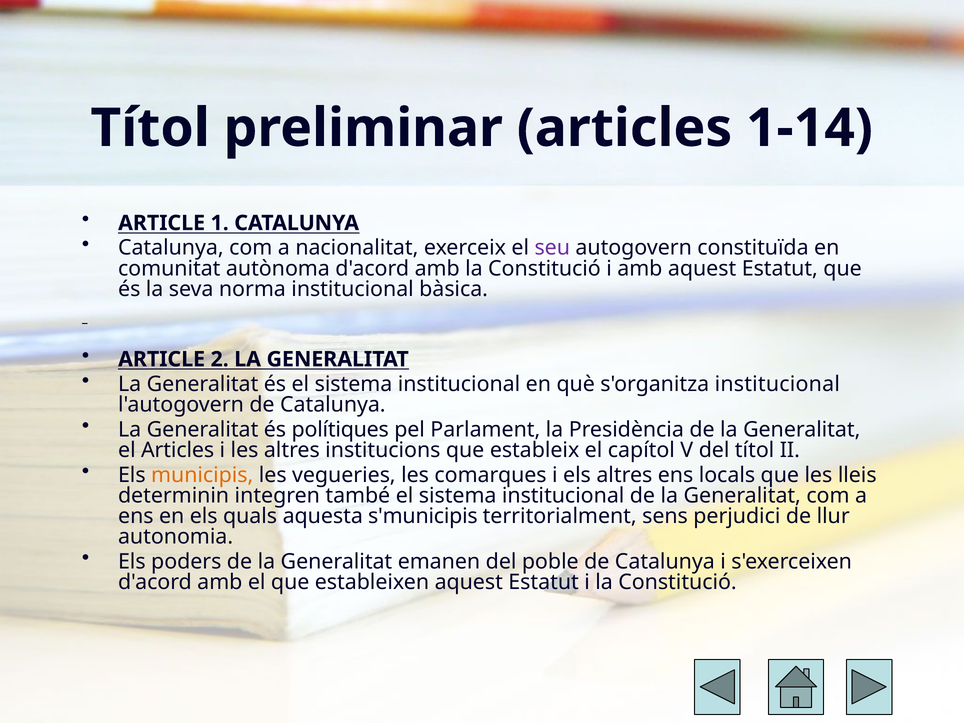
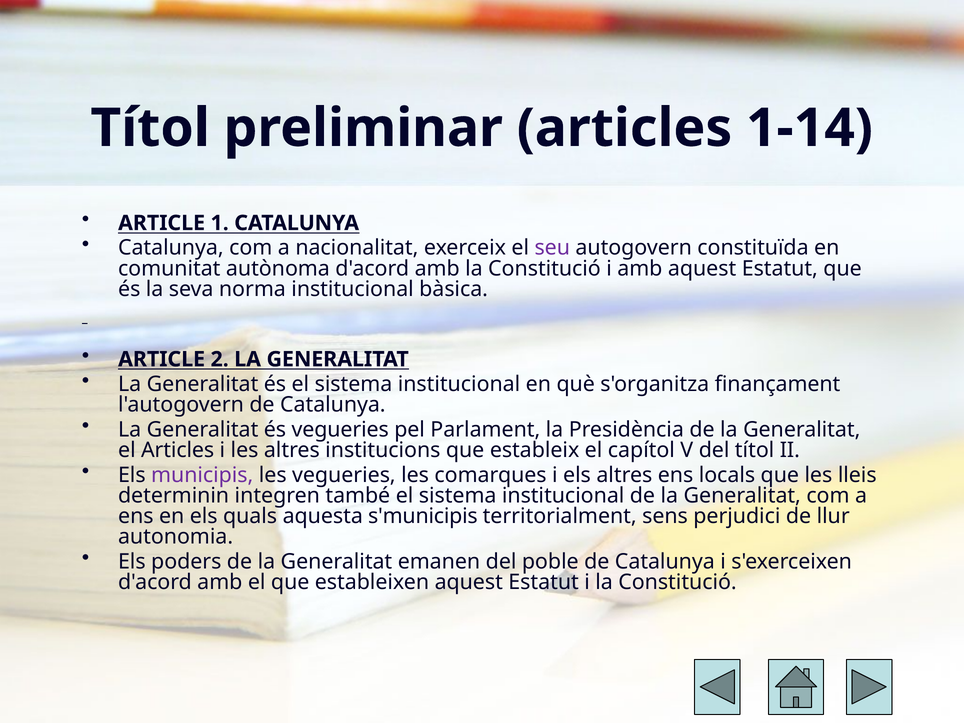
s'organitza institucional: institucional -> finançament (777, 384)
és polítiques: polítiques -> vegueries (340, 430)
municipis colour: orange -> purple (202, 475)
